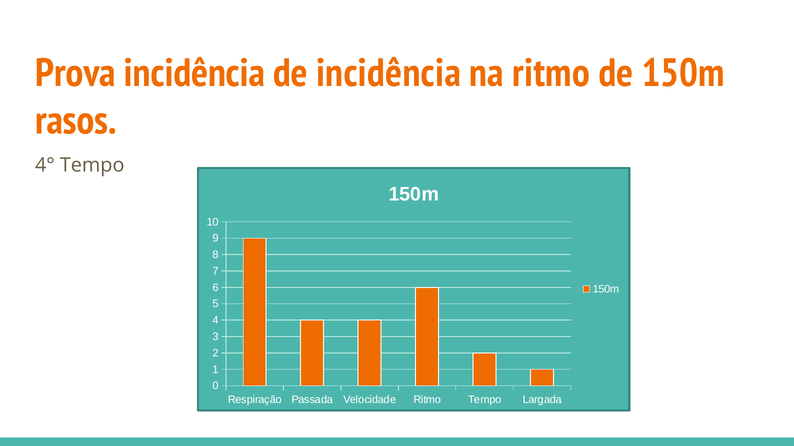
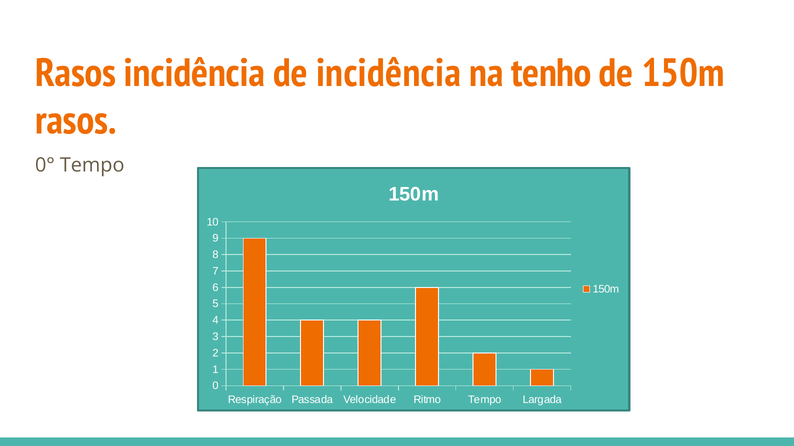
Prova: Prova -> Rasos (76, 73)
na ritmo: ritmo -> tenho (551, 73)
4°: 4° -> 0° (45, 166)
